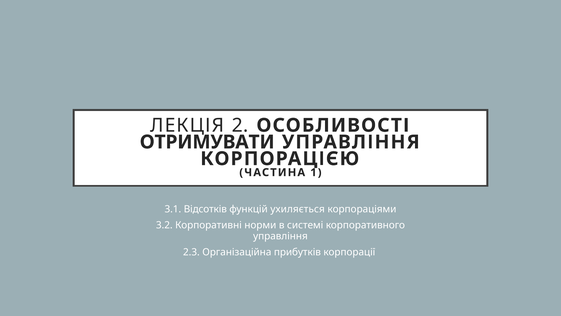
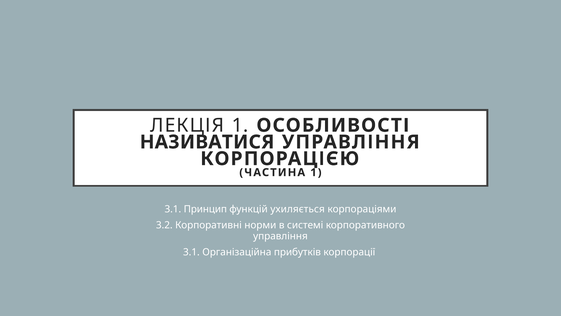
ЛЕКЦІЯ 2: 2 -> 1 (240, 125)
ОТРИМУВАТИ: ОТРИМУВАТИ -> НАЗИВАТИСЯ (207, 142)
Відсотків: Відсотків -> Принцип (205, 209)
2.3: 2.3 -> 3.1 (191, 252)
